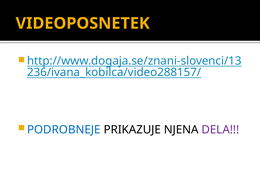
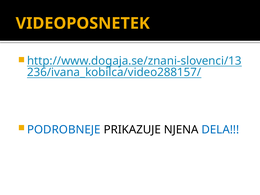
DELA colour: purple -> blue (220, 130)
